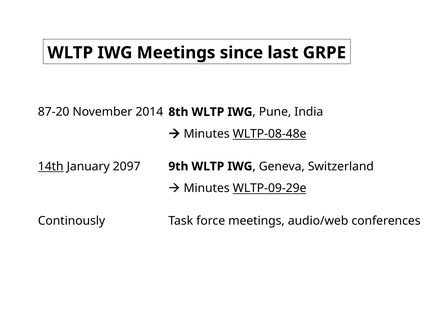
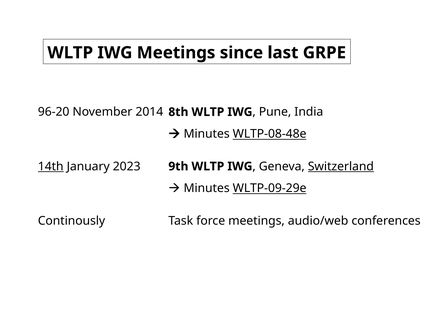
87-20: 87-20 -> 96-20 (54, 112)
2097: 2097 -> 2023 (127, 166)
Switzerland underline: none -> present (341, 166)
